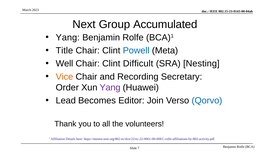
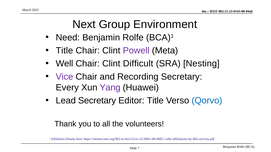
Accumulated: Accumulated -> Environment (165, 24)
Yang: Yang -> Need (68, 38)
Powell colour: blue -> purple (136, 51)
Vice colour: orange -> purple (64, 77)
Order: Order -> Every (67, 88)
Lead Becomes: Becomes -> Secretary (97, 101)
Editor Join: Join -> Title (155, 101)
